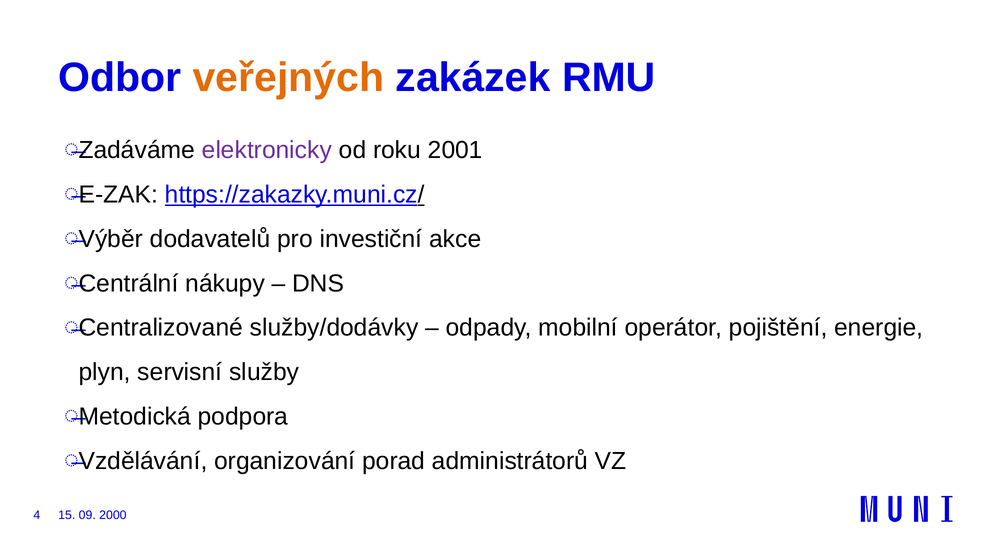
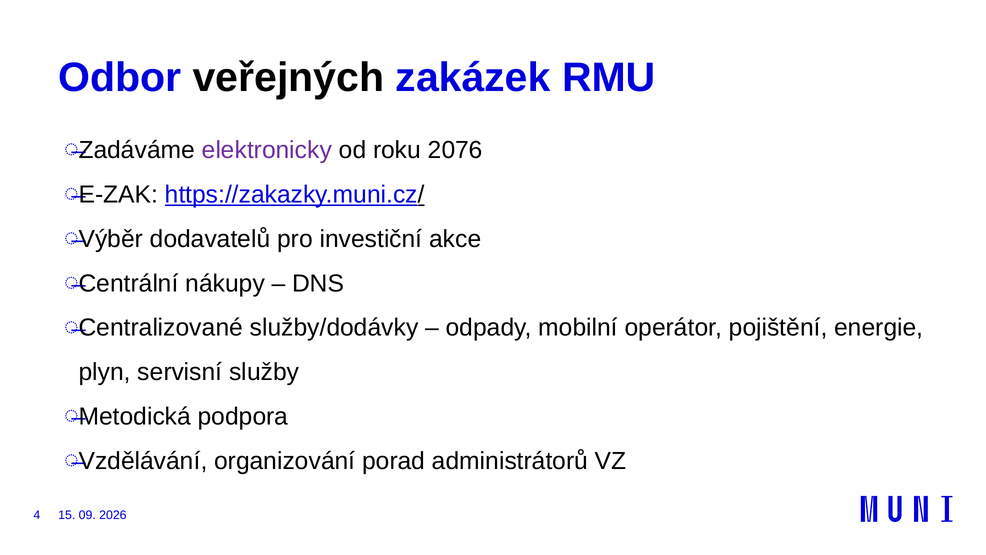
veřejných colour: orange -> black (288, 78)
2001: 2001 -> 2076 (455, 150)
2000: 2000 -> 2026 (113, 515)
